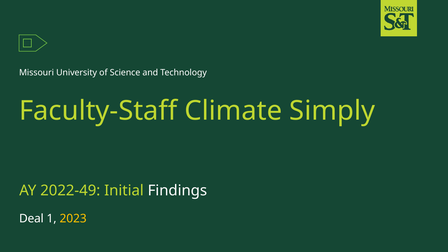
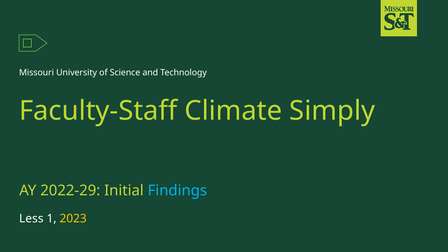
2022-49: 2022-49 -> 2022-29 (70, 190)
Findings colour: white -> light blue (177, 190)
Deal: Deal -> Less (31, 219)
